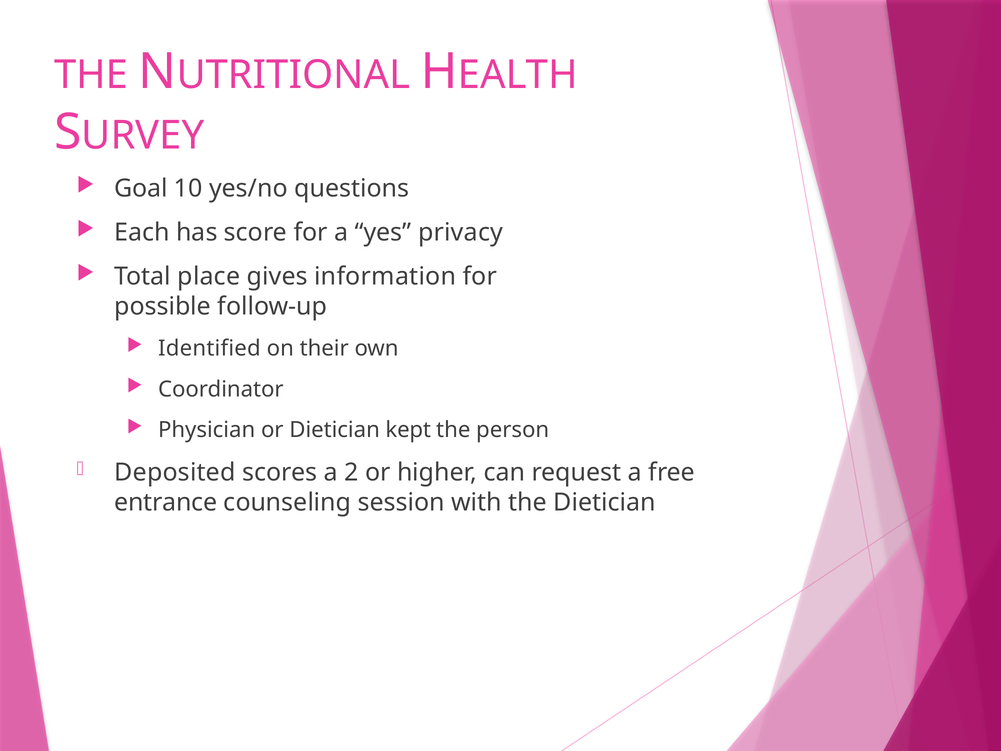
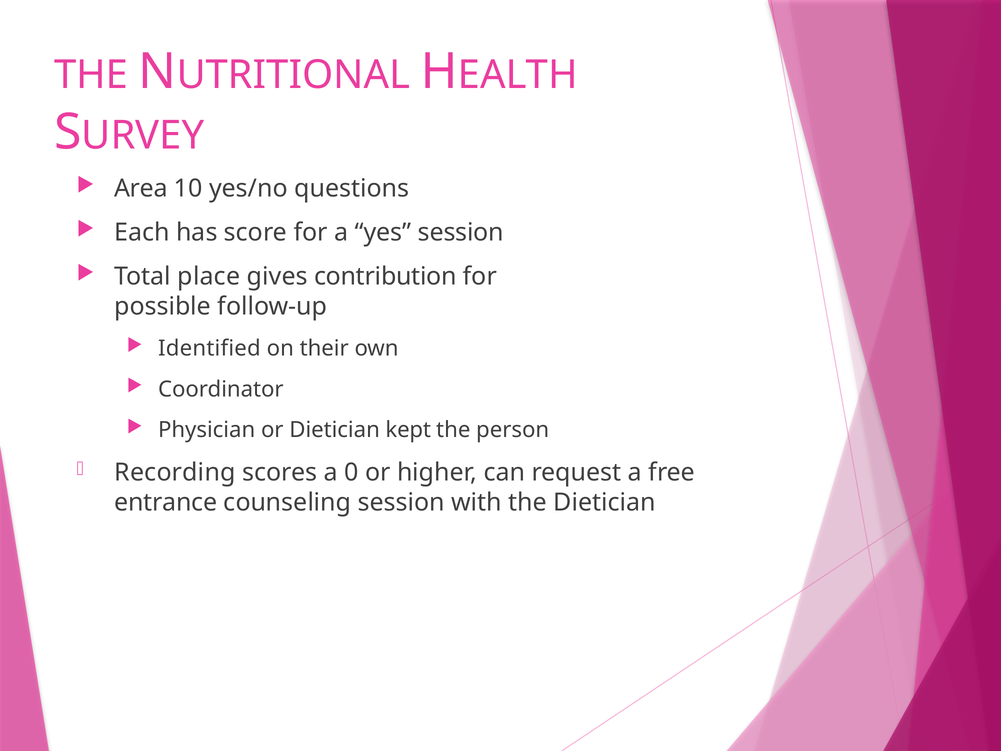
Goal: Goal -> Area (141, 189)
yes privacy: privacy -> session (461, 233)
information: information -> contribution (385, 276)
Deposited: Deposited -> Recording (175, 472)
2: 2 -> 0 (351, 472)
